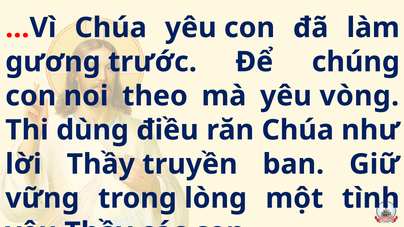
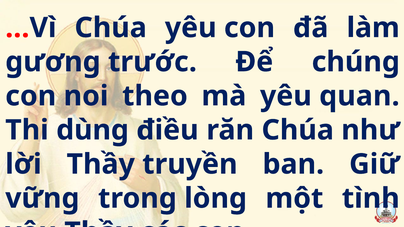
vòng: vòng -> quan (359, 96)
